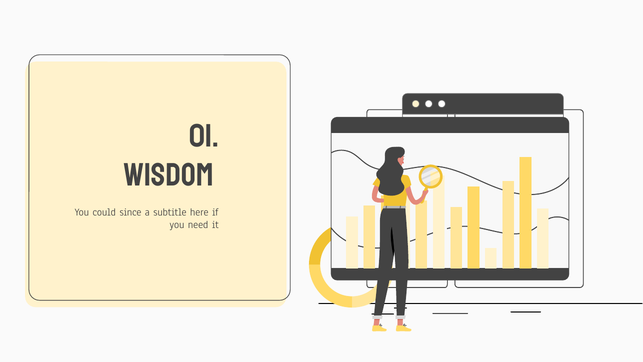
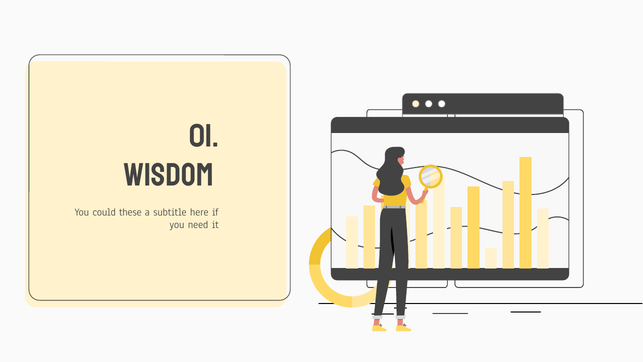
since: since -> these (130, 212)
